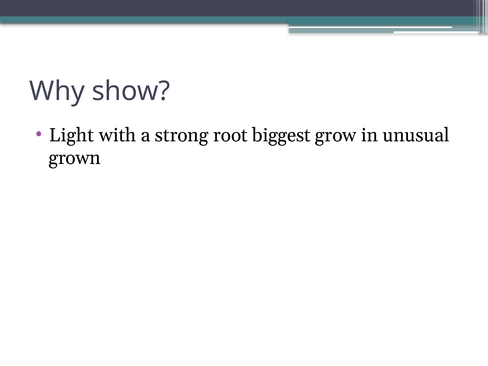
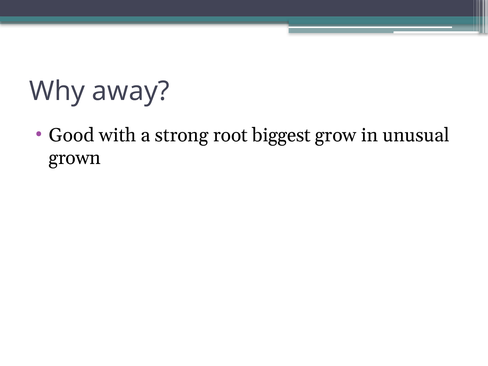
show: show -> away (131, 91)
Light: Light -> Good (72, 135)
